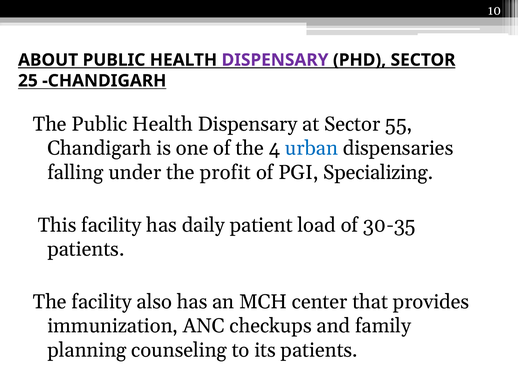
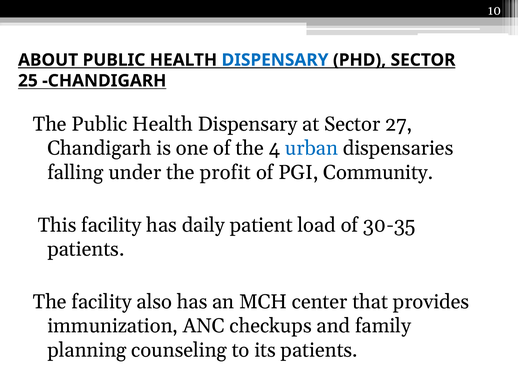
DISPENSARY colour: purple -> blue (275, 60)
55: 55 -> 27 (399, 124)
Specializing: Specializing -> Community (378, 172)
